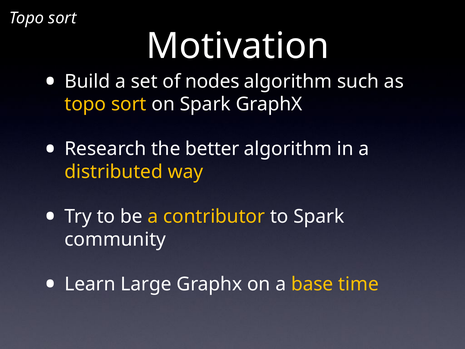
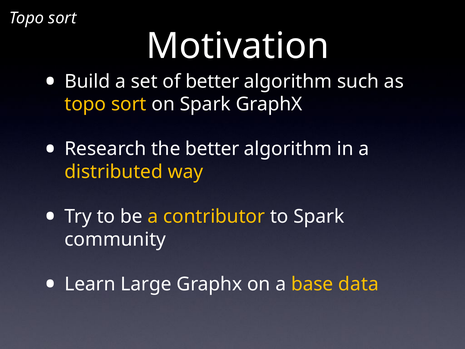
of nodes: nodes -> better (212, 81)
time: time -> data (359, 284)
